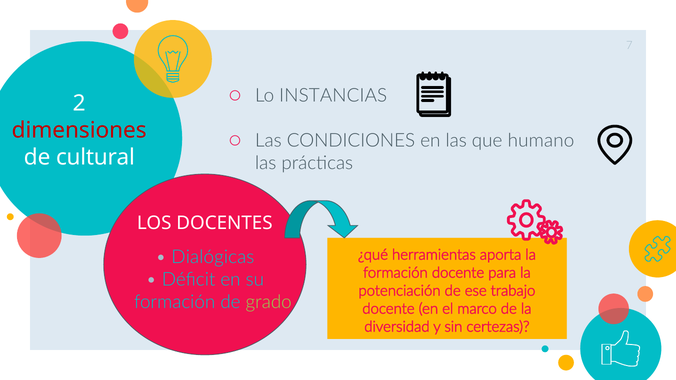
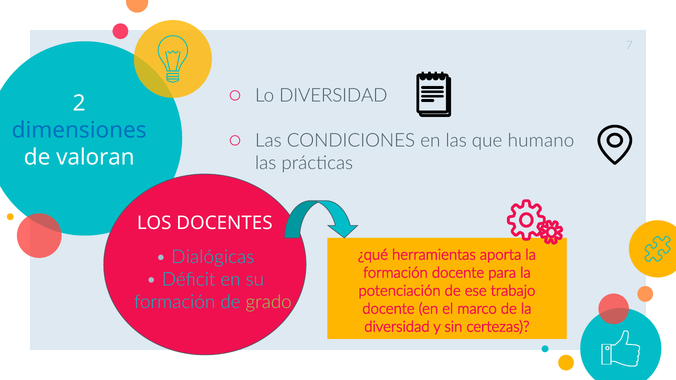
Lo INSTANCIAS: INSTANCIAS -> DIVERSIDAD (333, 96)
dimensiones colour: red -> blue (79, 130)
cultural: cultural -> valoran (95, 157)
